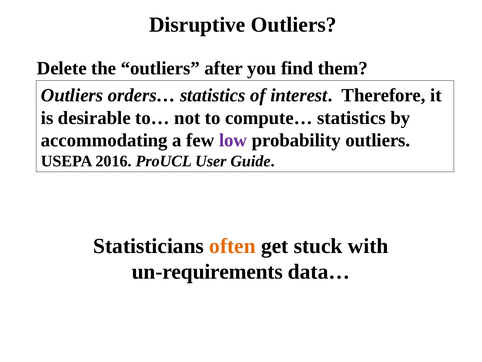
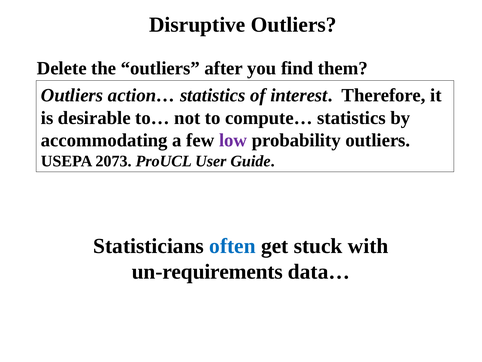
orders…: orders… -> action… (142, 95)
2016: 2016 -> 2073 (114, 161)
often colour: orange -> blue (233, 246)
